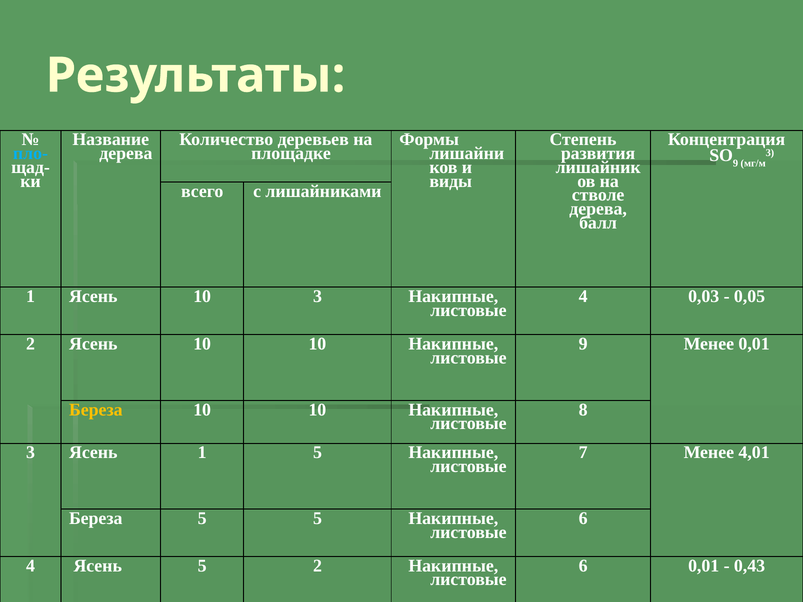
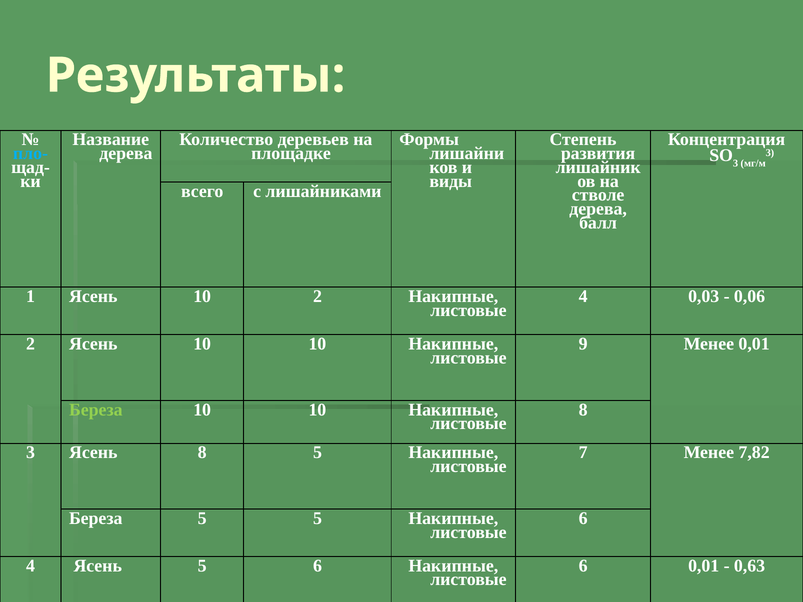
9: 9 -> 3 (736, 163)
10 3: 3 -> 2 (317, 297)
0,05: 0,05 -> 0,06 (750, 297)
Береза colour: yellow -> light green (96, 410)
Ясень 1: 1 -> 8 (202, 453)
4,01: 4,01 -> 7,82 (754, 453)
5 2: 2 -> 6 (317, 566)
0,43: 0,43 -> 0,63 (750, 566)
